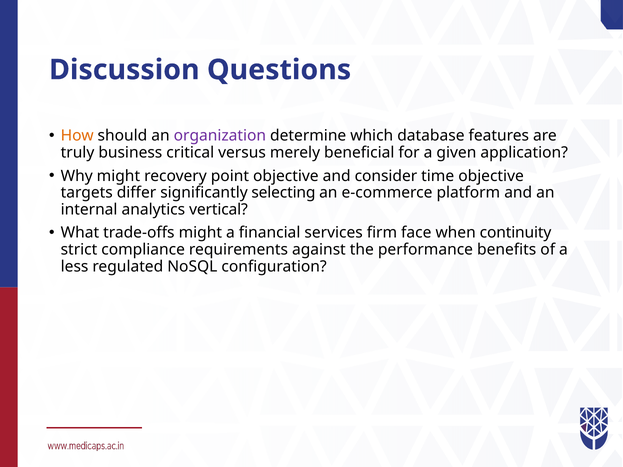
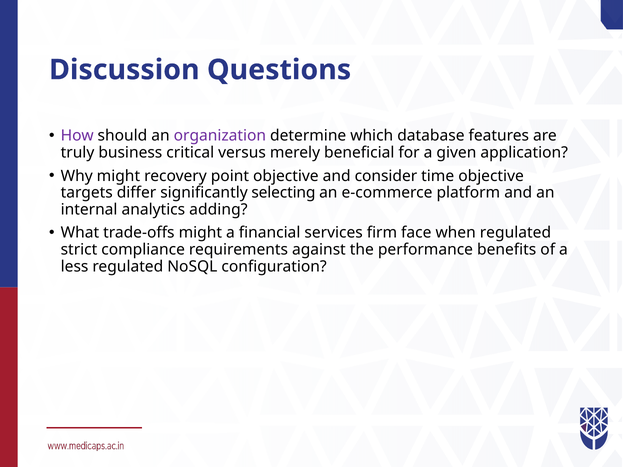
How colour: orange -> purple (77, 136)
vertical: vertical -> adding (218, 210)
when continuity: continuity -> regulated (515, 233)
